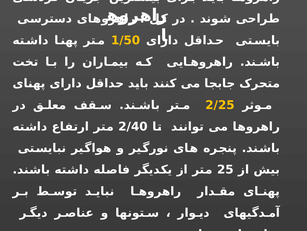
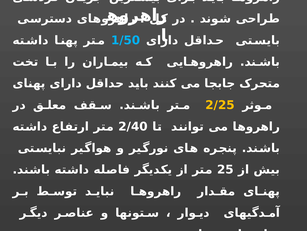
1/50 colour: yellow -> light blue (126, 40)
